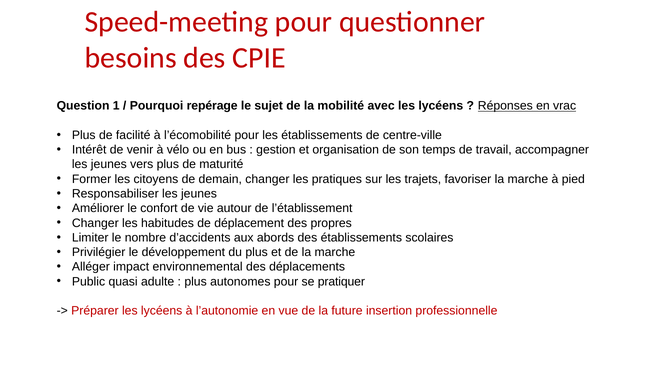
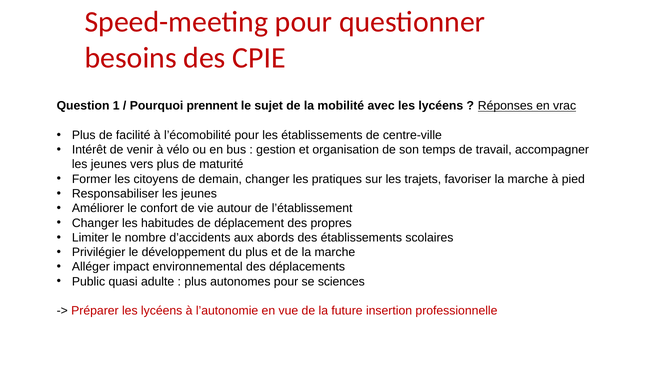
repérage: repérage -> prennent (212, 106)
pratiquer: pratiquer -> sciences (341, 282)
